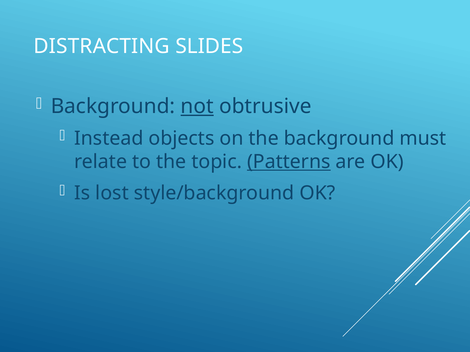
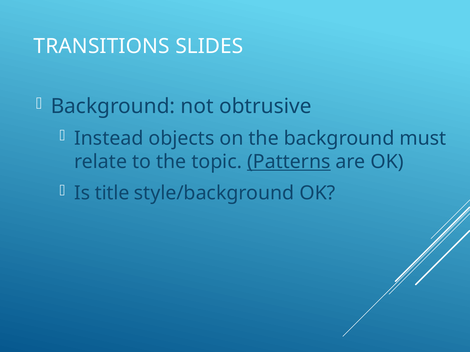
DISTRACTING: DISTRACTING -> TRANSITIONS (102, 46)
not underline: present -> none (197, 106)
lost: lost -> title (112, 193)
